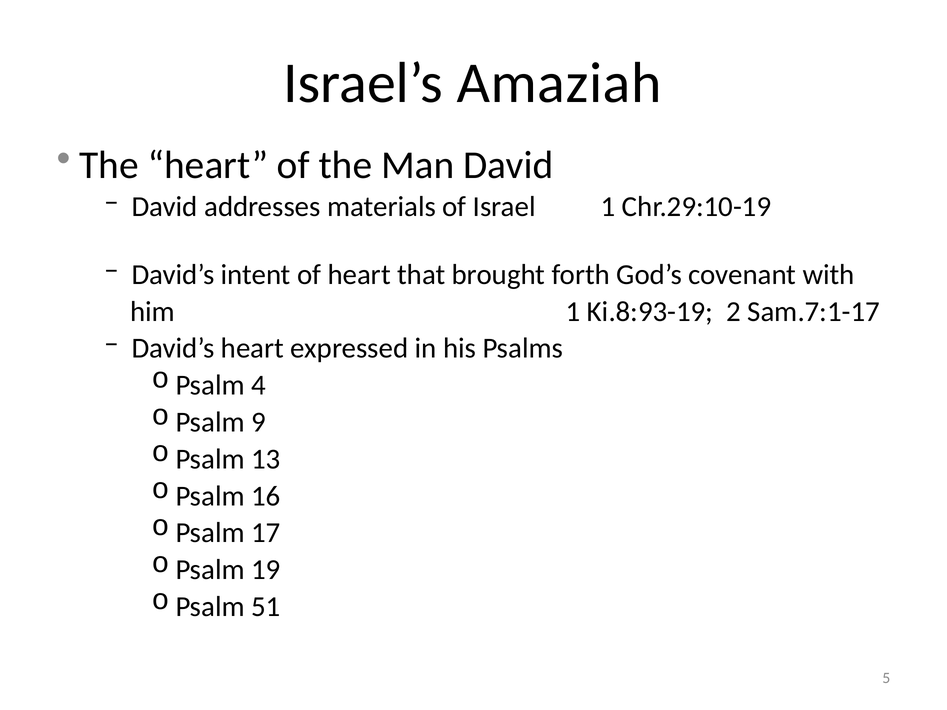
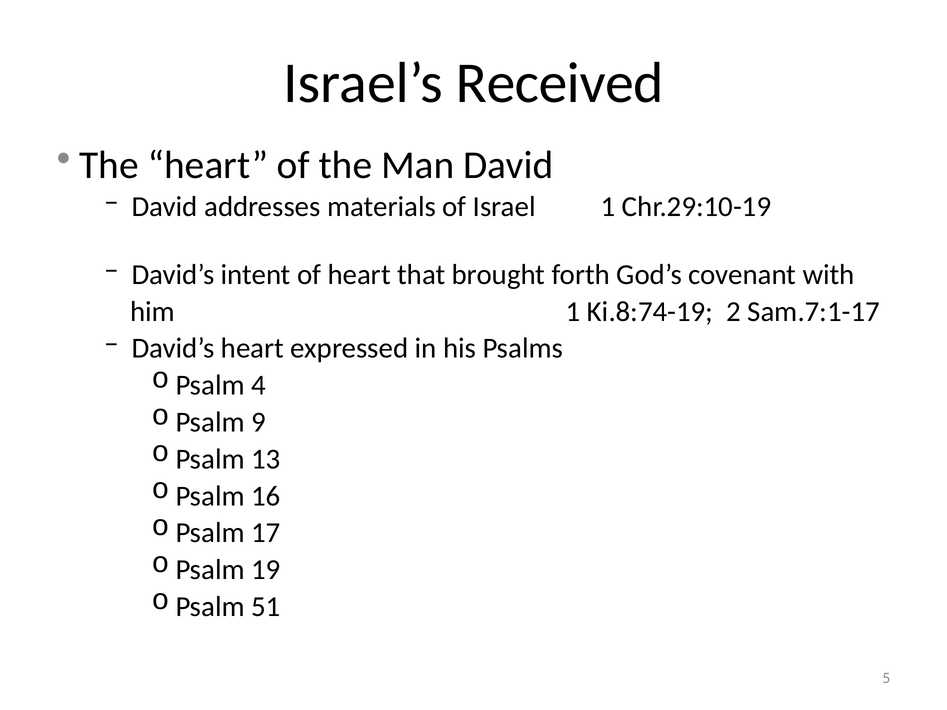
Amaziah: Amaziah -> Received (560, 83)
Ki.8:93-19: Ki.8:93-19 -> Ki.8:74-19 (650, 312)
